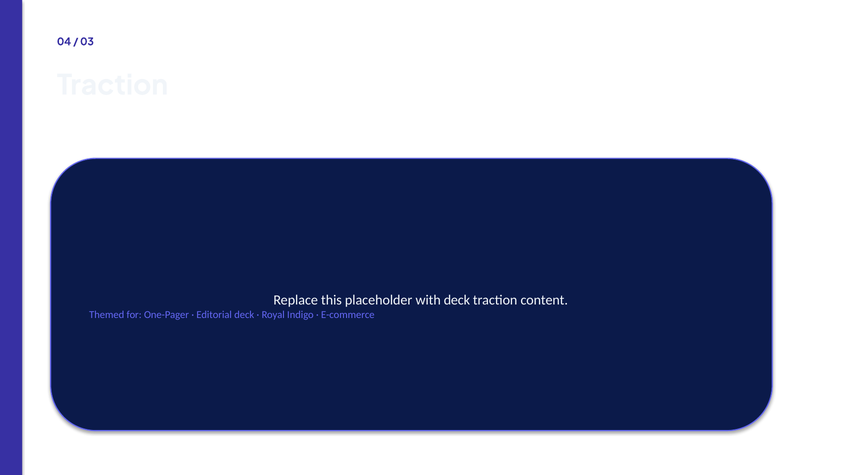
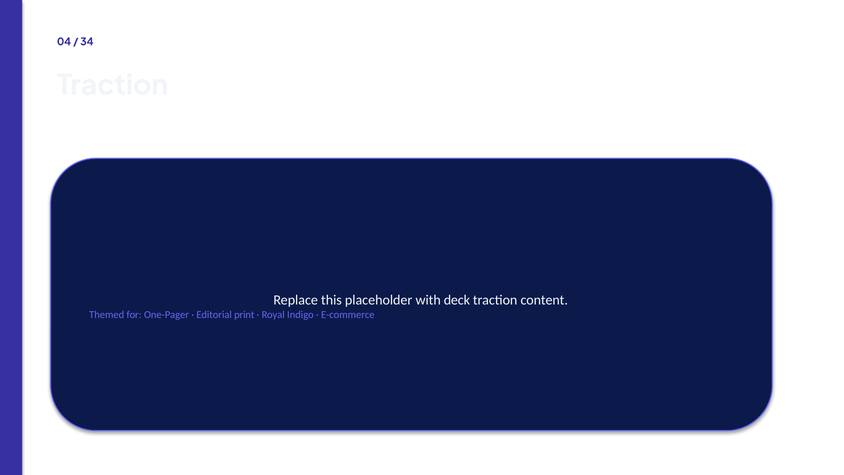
03: 03 -> 34 (87, 42)
Editorial deck: deck -> print (244, 315)
